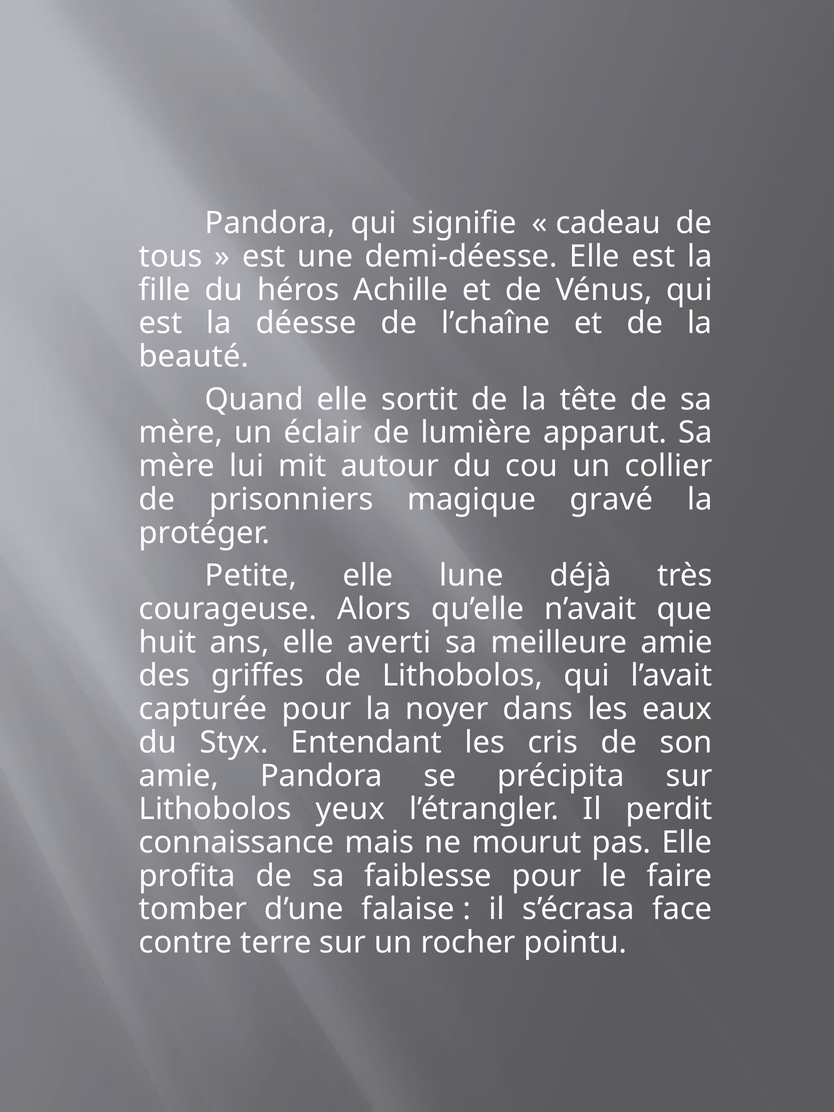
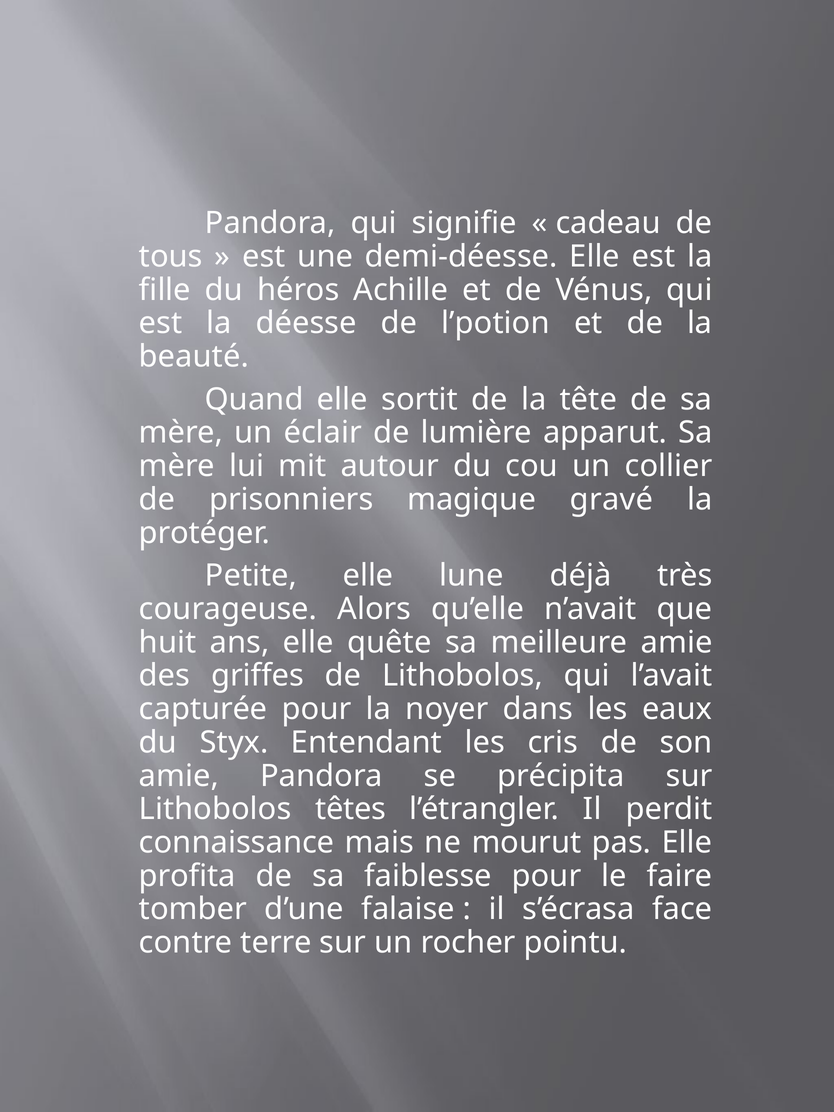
l’chaîne: l’chaîne -> l’potion (495, 323)
averti: averti -> quête (389, 642)
yeux: yeux -> têtes (351, 809)
